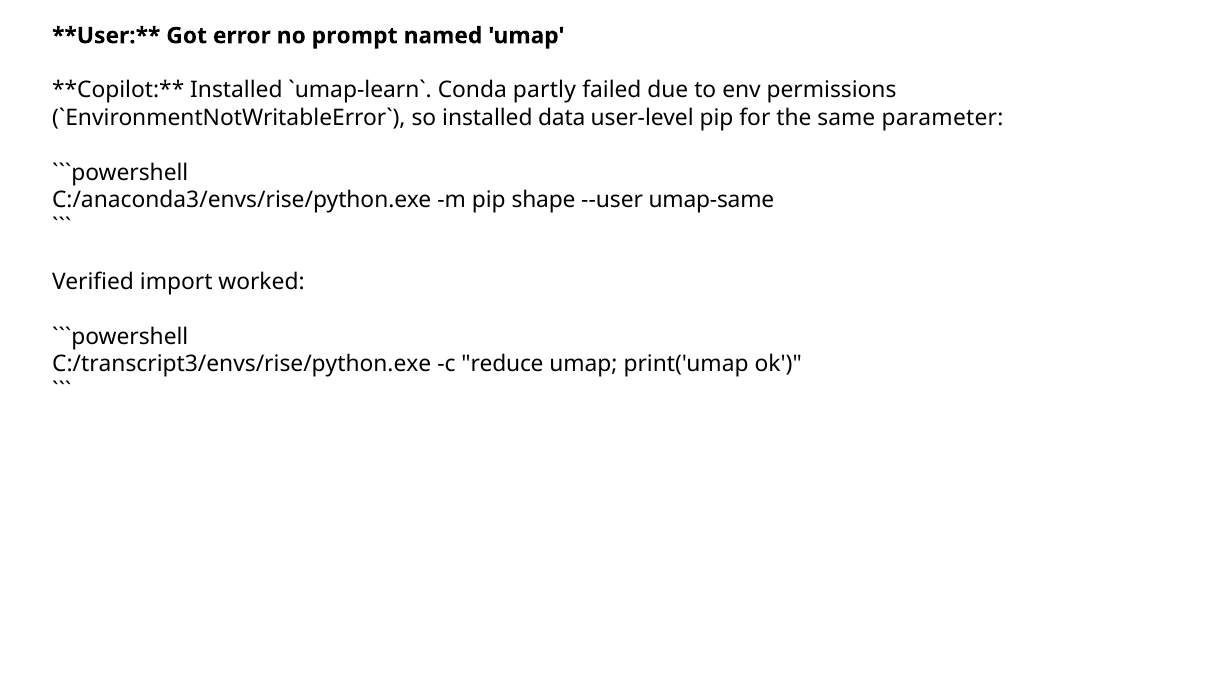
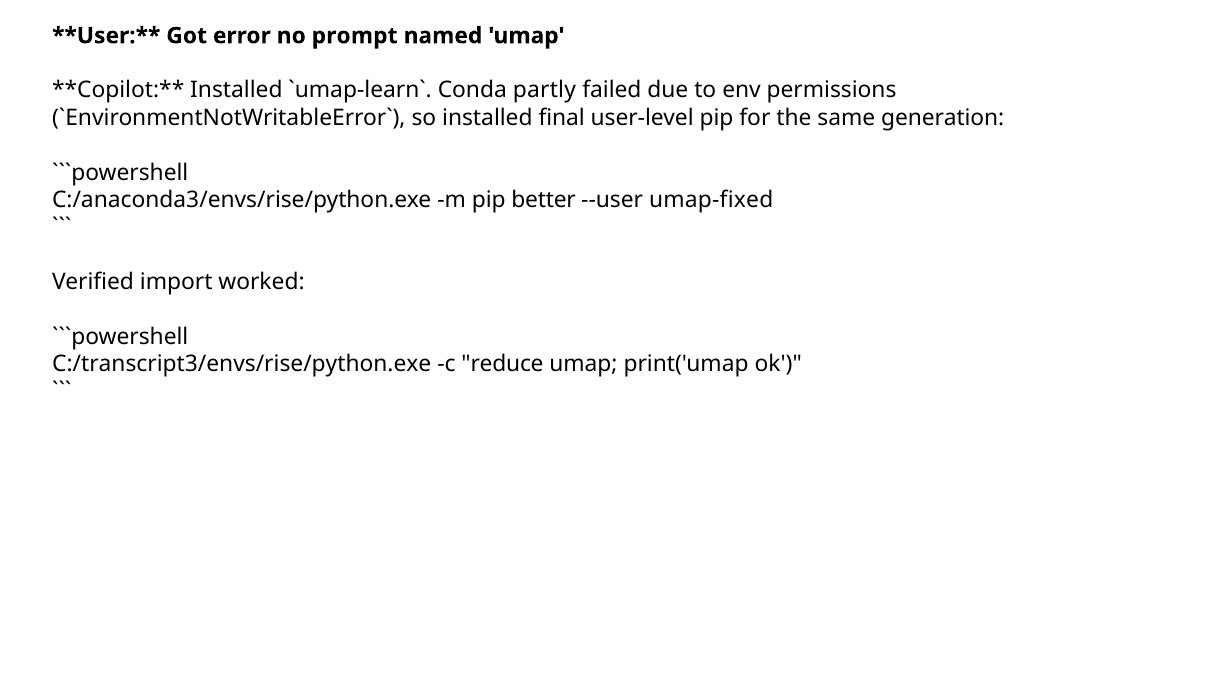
data: data -> final (562, 118)
parameter: parameter -> generation (943, 118)
shape: shape -> better (544, 200)
umap-same: umap-same -> umap-fixed (711, 200)
